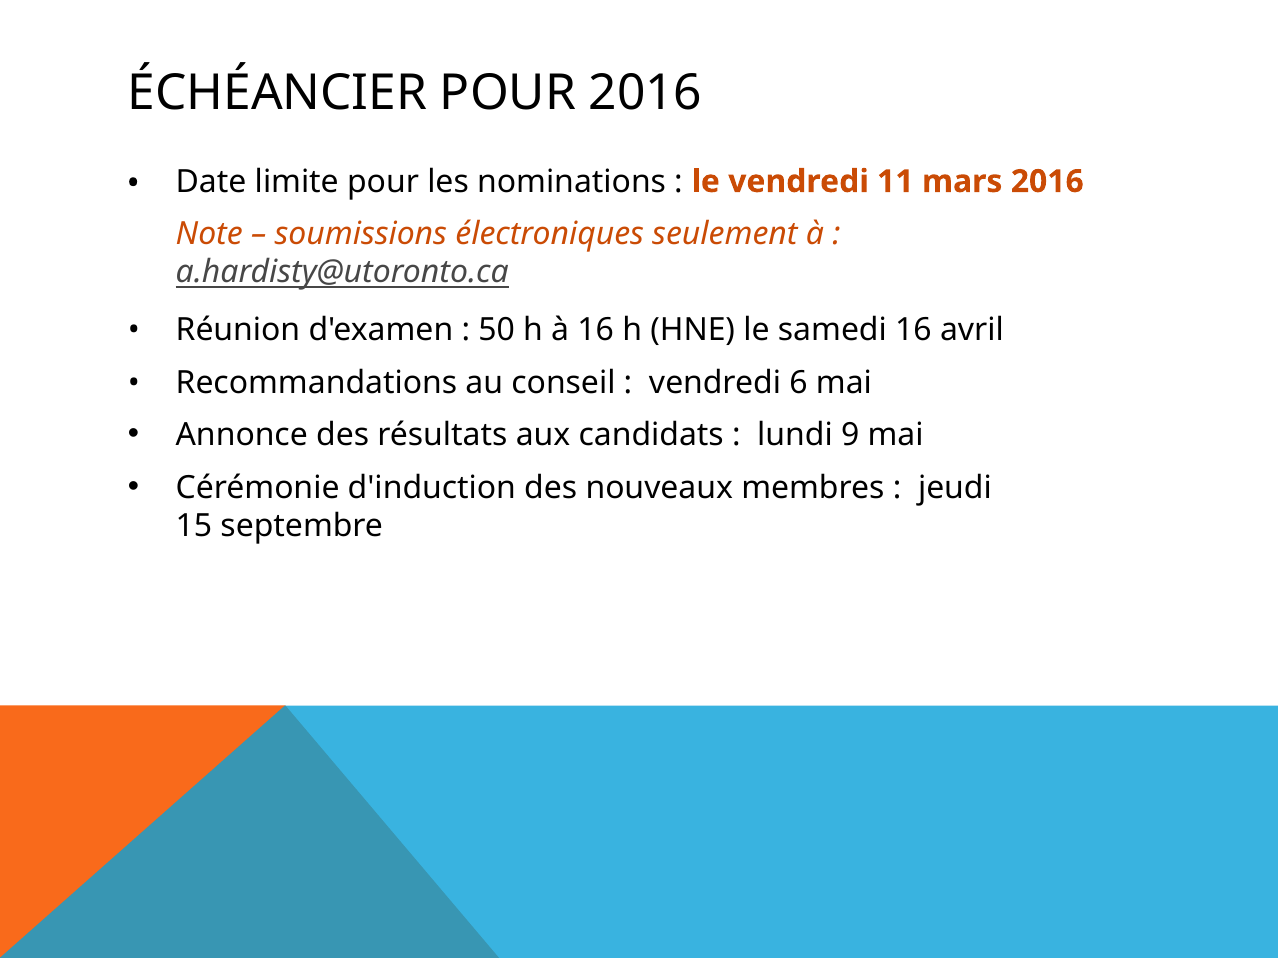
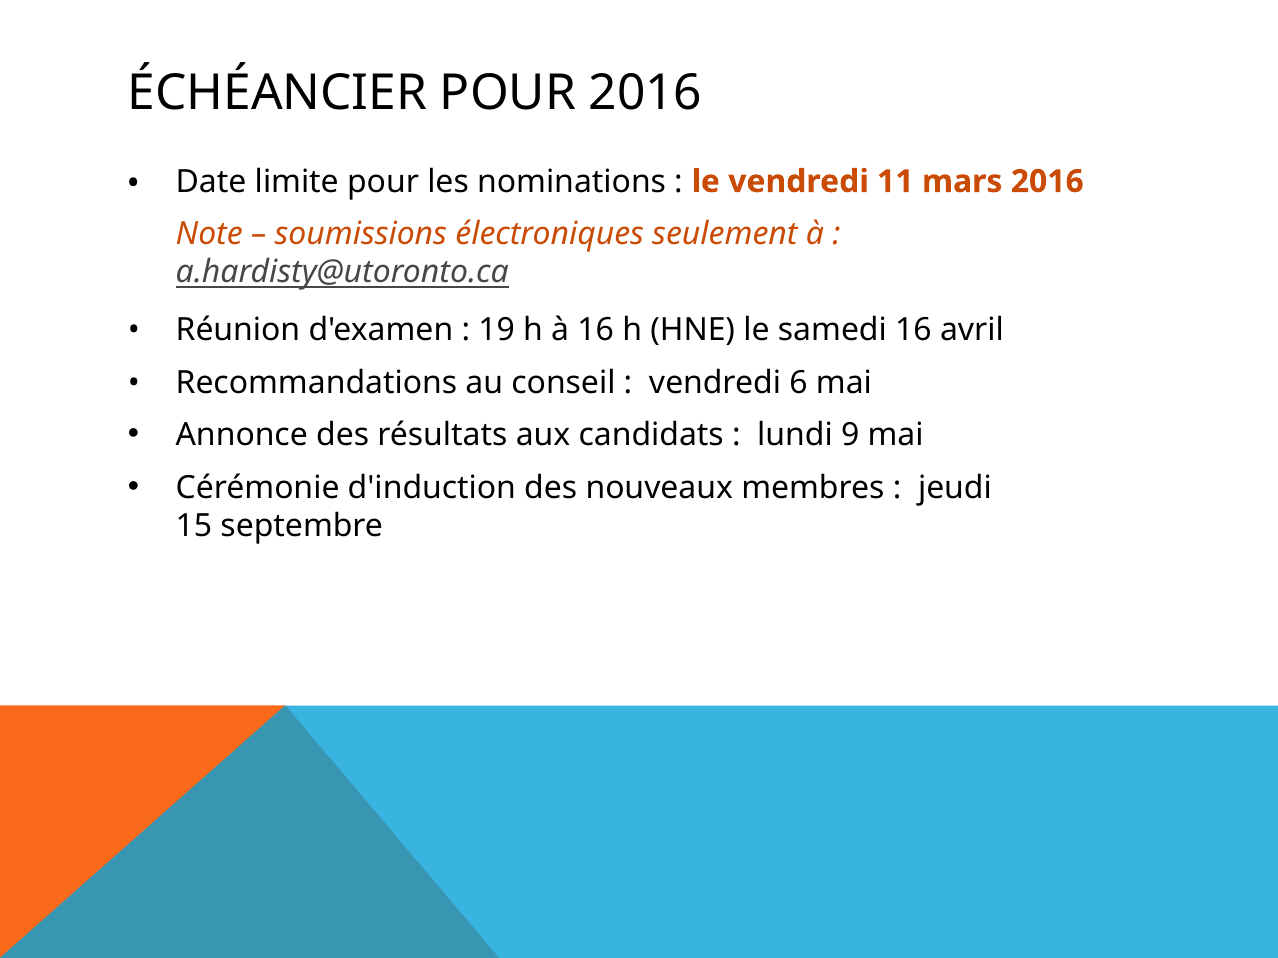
50: 50 -> 19 (497, 330)
